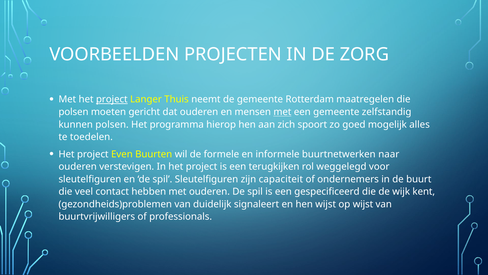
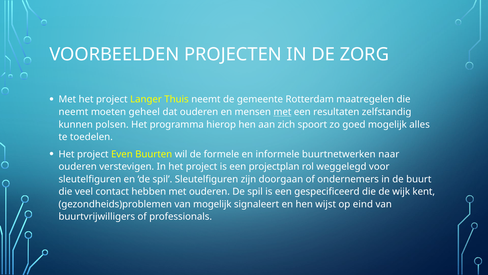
project underline: present -> none (112, 99)
polsen: polsen -> neemt (73, 112)
gericht: gericht -> geheel (144, 112)
een gemeente: gemeente -> resultaten (336, 112)
terugkijken: terugkijken -> projectplan (274, 166)
capaciteit: capaciteit -> doorgaan (281, 179)
van duidelijk: duidelijk -> mogelijk (212, 204)
op wijst: wijst -> eind (363, 204)
